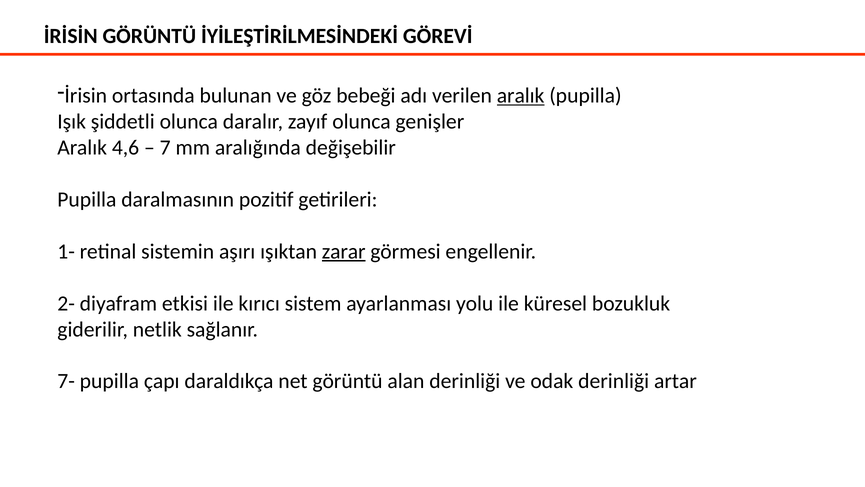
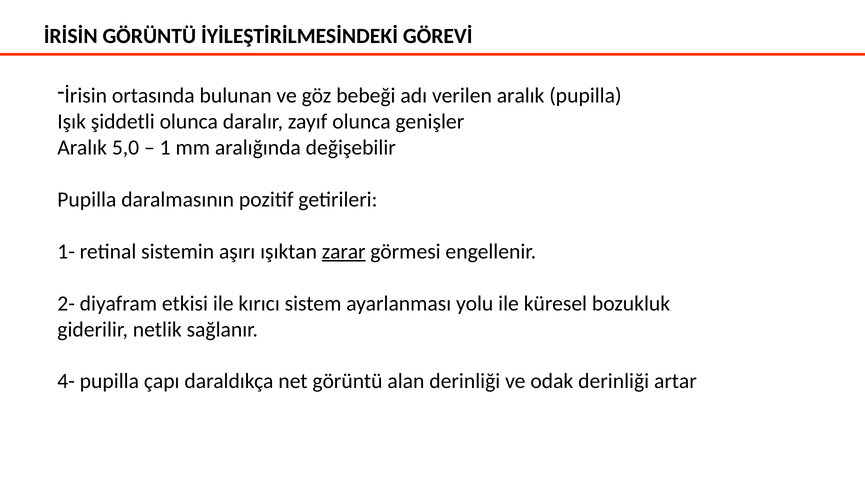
aralık underline: present -> none (521, 96)
4,6: 4,6 -> 5,0 (126, 147)
7: 7 -> 1 (165, 147)
7-: 7- -> 4- (66, 381)
